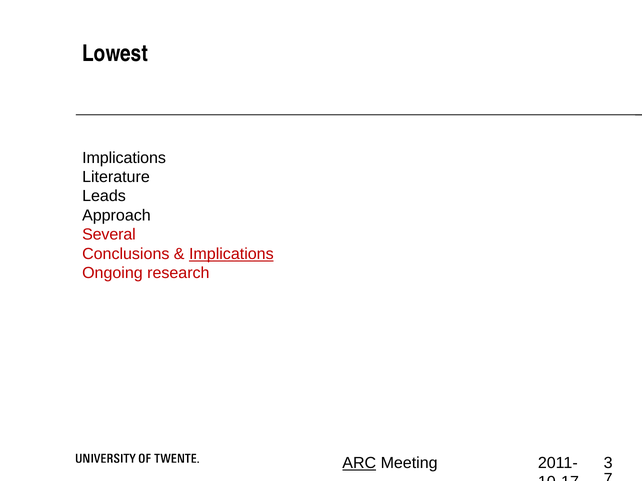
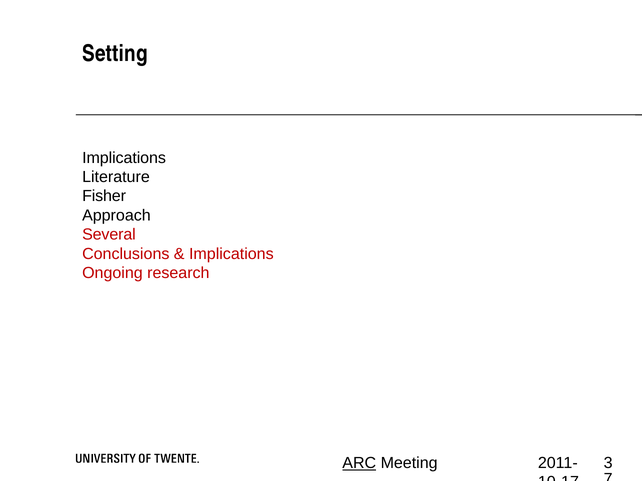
Lowest: Lowest -> Setting (115, 54)
Leads: Leads -> Fisher (104, 196)
Implications underline: present -> none (231, 254)
